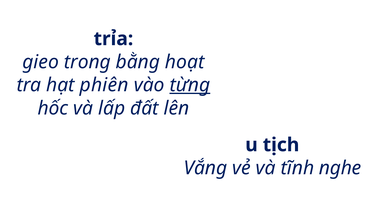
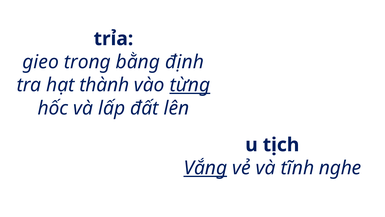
hoạt: hoạt -> định (185, 62)
phiên: phiên -> thành (104, 85)
Vắng underline: none -> present (205, 168)
